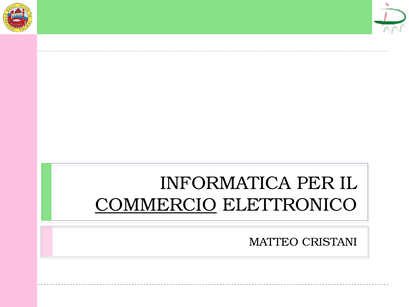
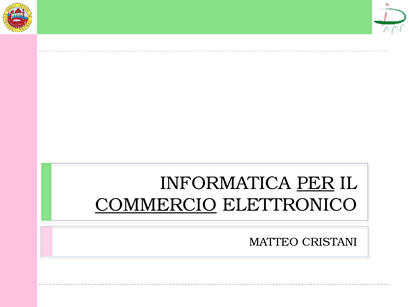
PER underline: none -> present (315, 183)
